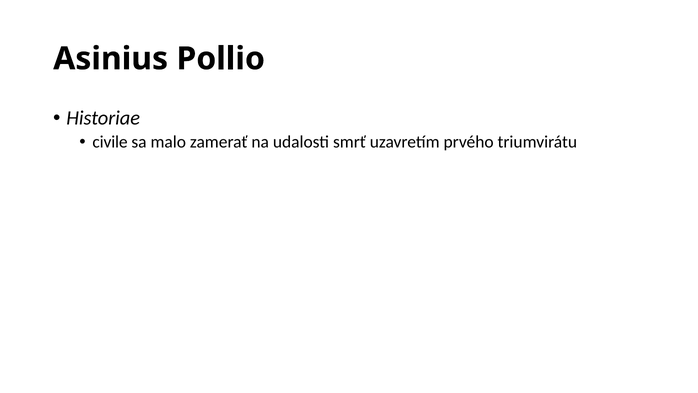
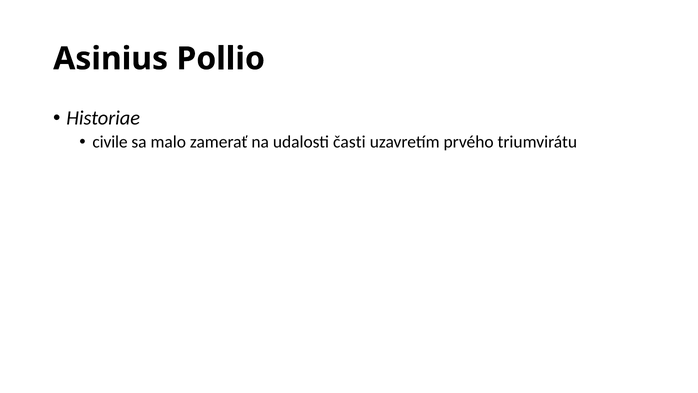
smrť: smrť -> časti (349, 142)
